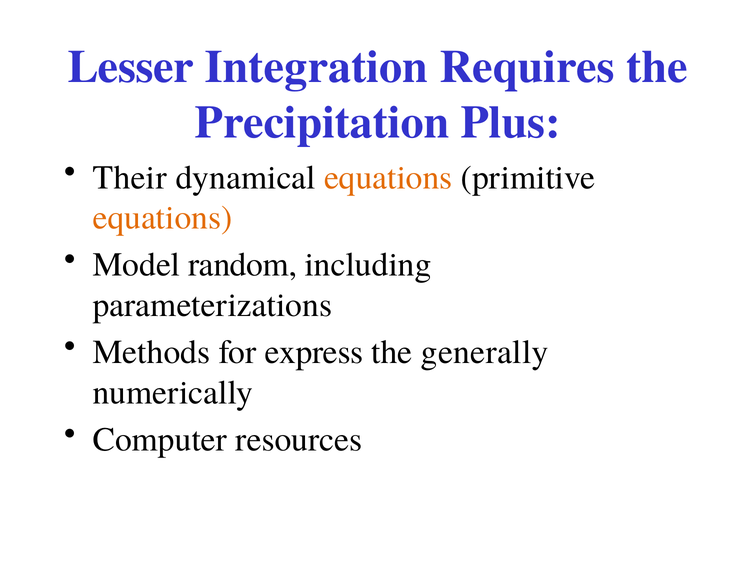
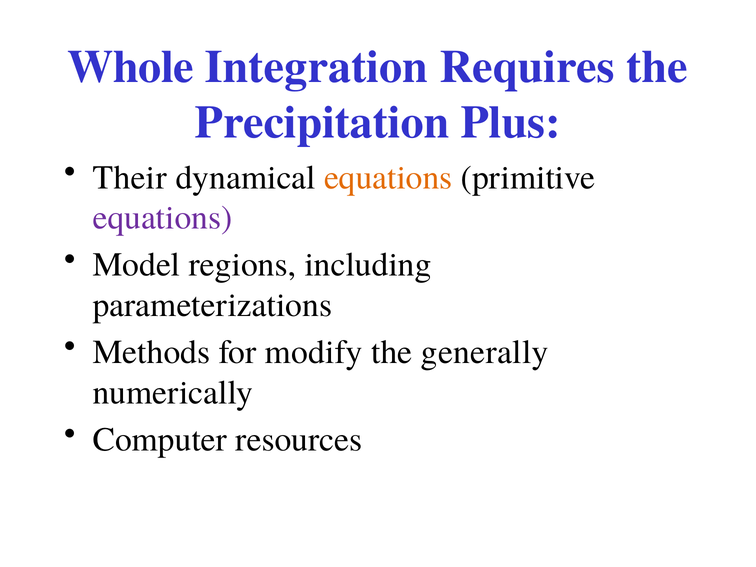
Lesser: Lesser -> Whole (131, 67)
equations colour: orange -> purple (162, 218)
random: random -> regions (242, 265)
express: express -> modify (314, 352)
